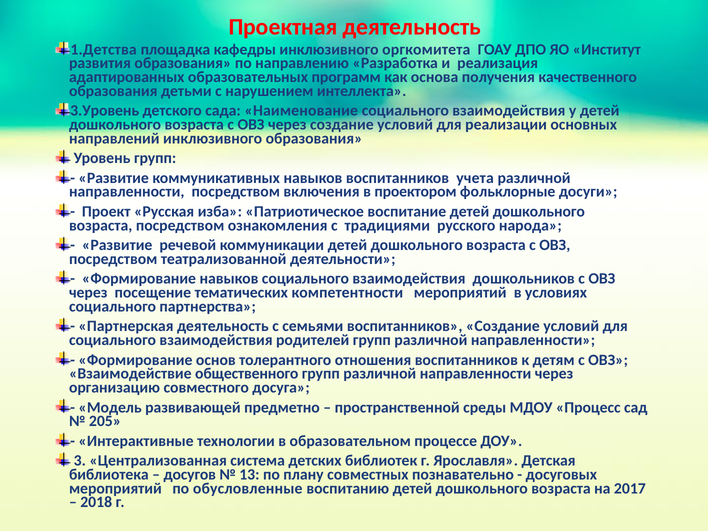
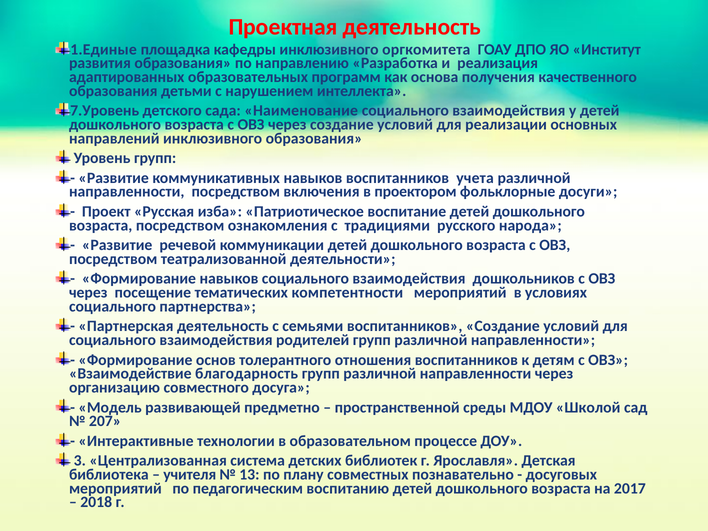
1.Детства: 1.Детства -> 1.Единые (104, 49)
3.Уровень: 3.Уровень -> 7.Уровень (105, 111)
общественного: общественного -> благодарность (247, 374)
Процесс: Процесс -> Школой (588, 407)
205: 205 -> 207 (105, 421)
досугов: досугов -> учителя (190, 475)
обусловленные: обусловленные -> педагогическим (248, 488)
